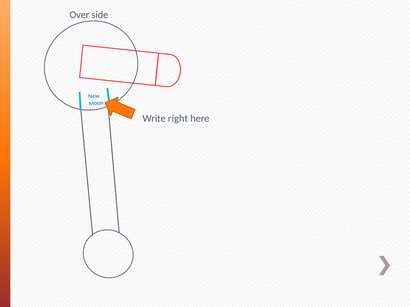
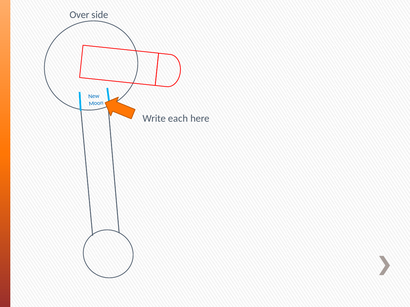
right: right -> each (178, 119)
